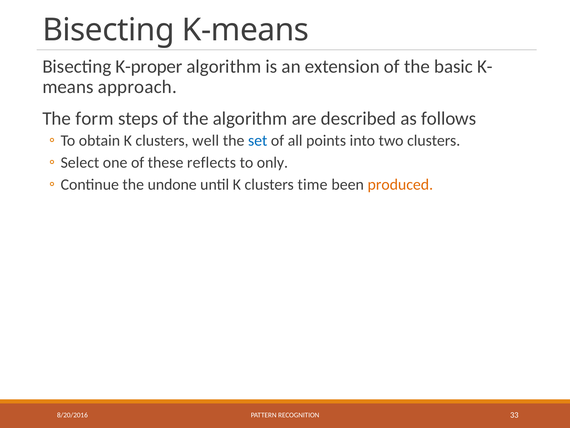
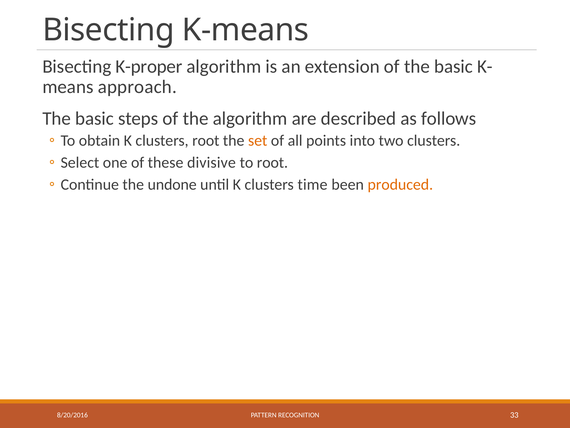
form: form -> basic (95, 119)
clusters well: well -> root (206, 141)
set colour: blue -> orange (258, 141)
reflects: reflects -> divisive (211, 162)
to only: only -> root (272, 162)
